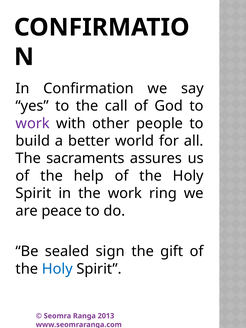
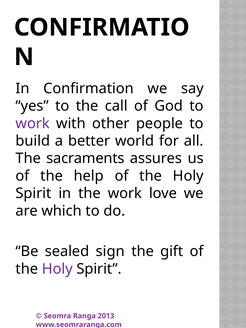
ring: ring -> love (163, 193)
peace: peace -> which (62, 211)
Holy colour: blue -> purple (57, 269)
